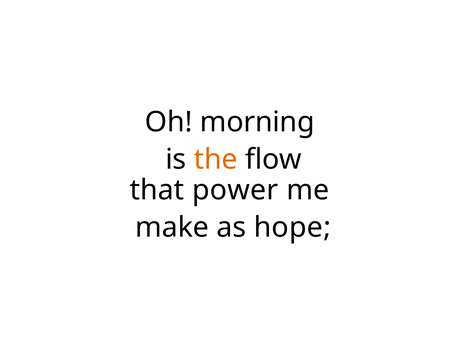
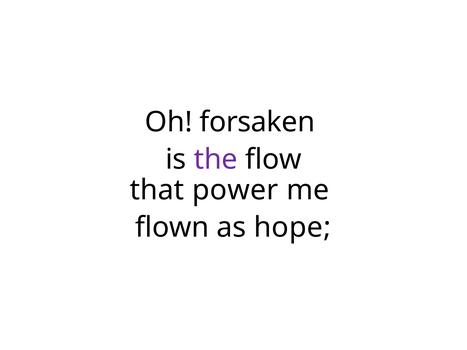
morning: morning -> forsaken (257, 122)
the colour: orange -> purple (216, 160)
make: make -> flown (172, 228)
